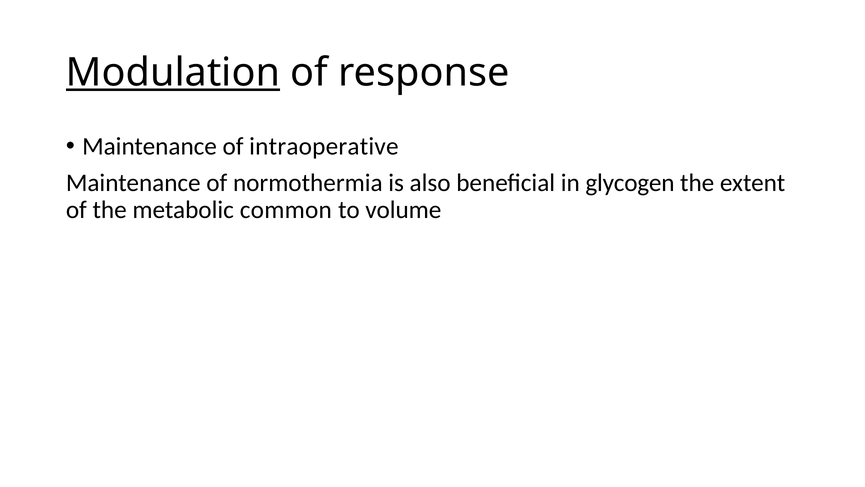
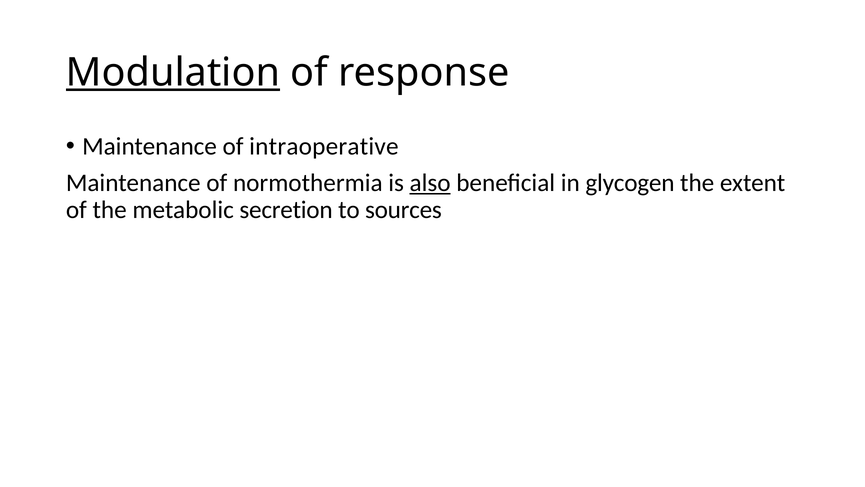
also underline: none -> present (430, 183)
common: common -> secretion (286, 210)
volume: volume -> sources (403, 210)
